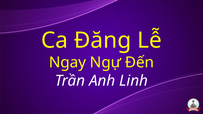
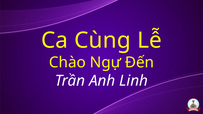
Đăng: Đăng -> Cùng (103, 40)
Ngay: Ngay -> Chào (67, 63)
